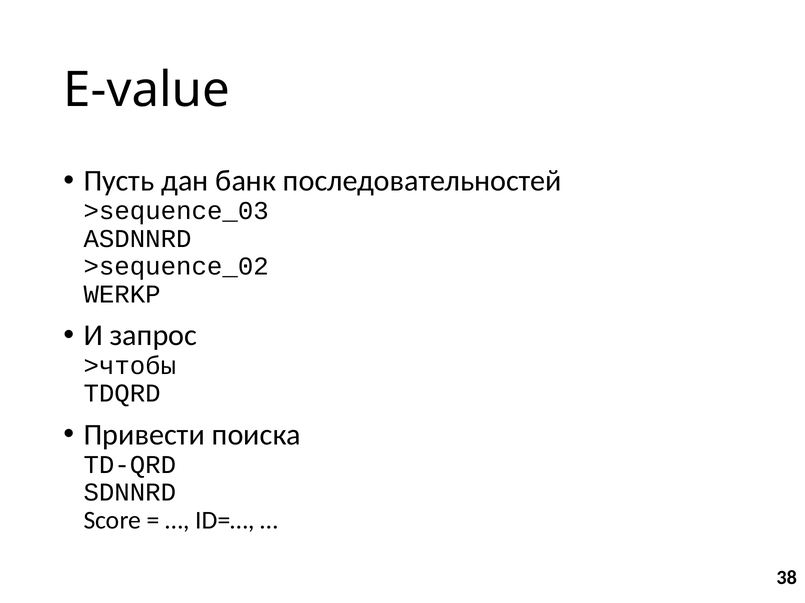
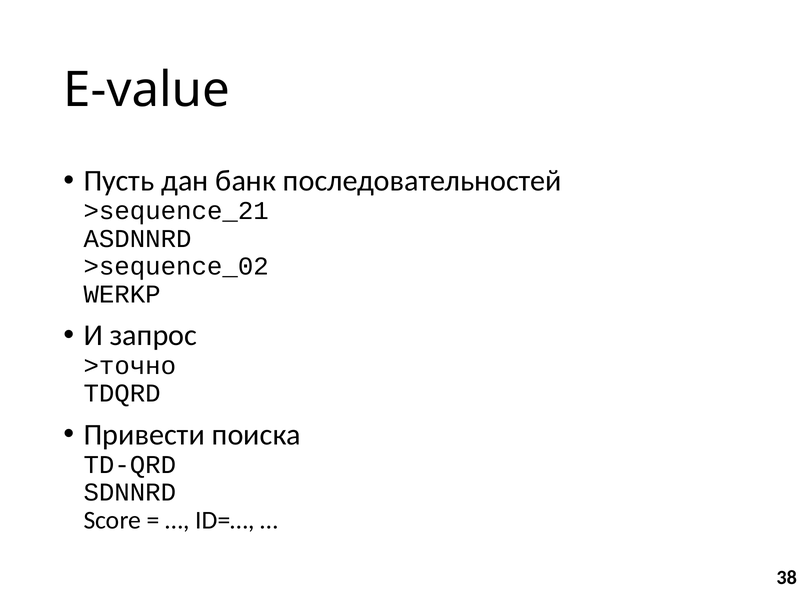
>sequence_03: >sequence_03 -> >sequence_21 (176, 211)
>чтобы: >чтобы -> >точно (130, 366)
